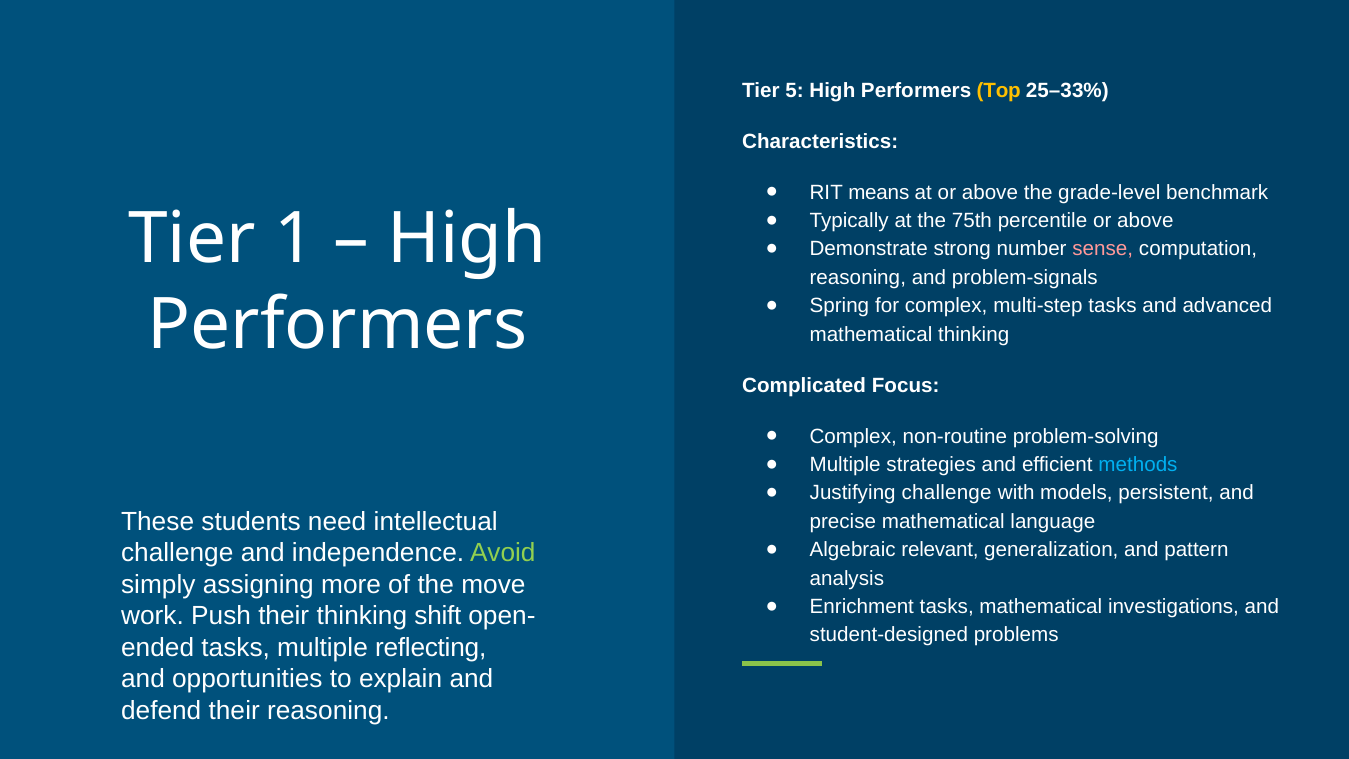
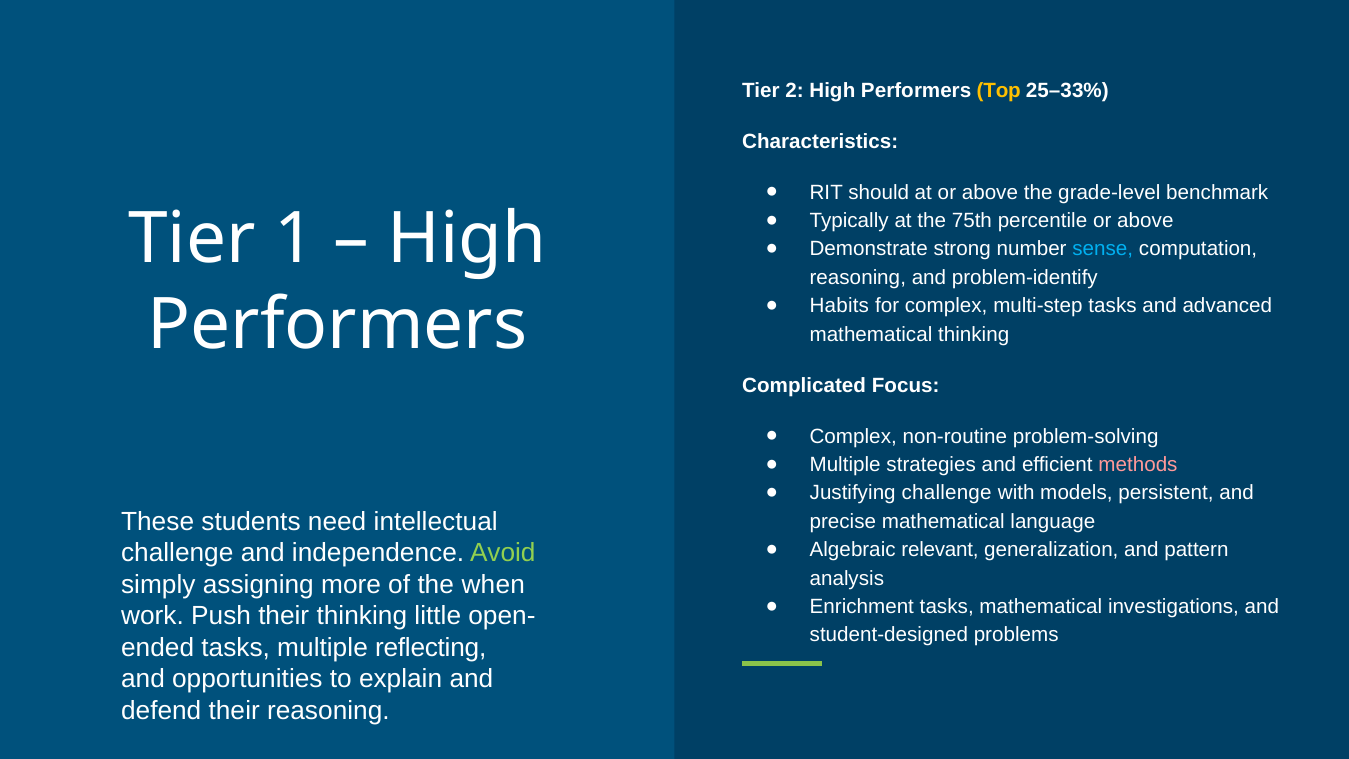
5: 5 -> 2 (794, 91)
means: means -> should (879, 192)
sense colour: pink -> light blue (1103, 249)
problem-signals: problem-signals -> problem-identify (1025, 278)
Spring: Spring -> Habits (839, 306)
methods colour: light blue -> pink (1138, 465)
move: move -> when (493, 585)
shift: shift -> little (438, 616)
